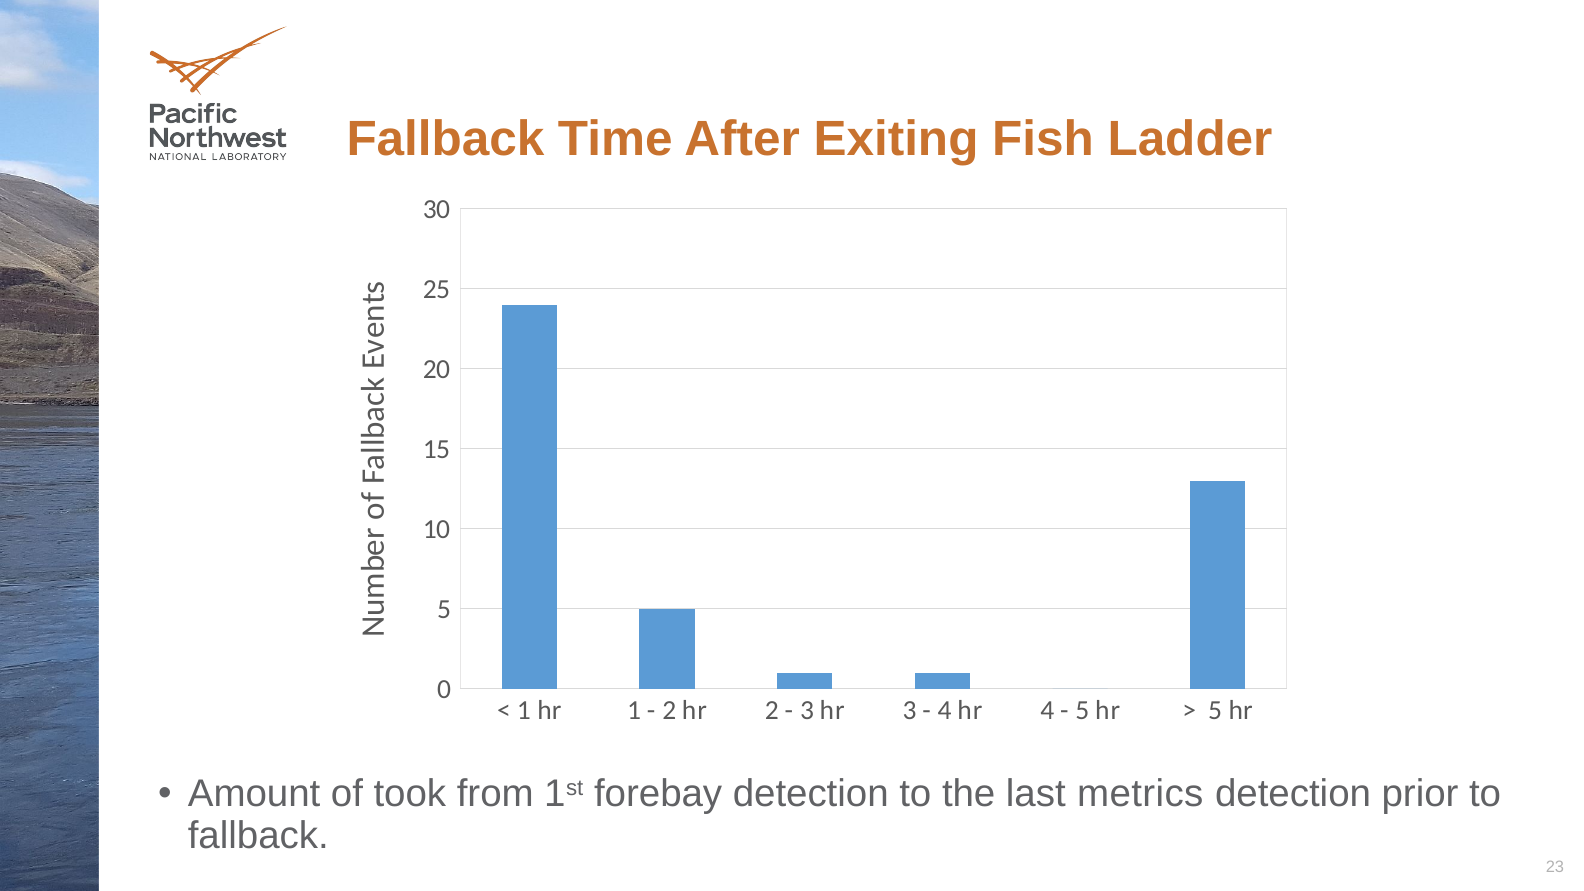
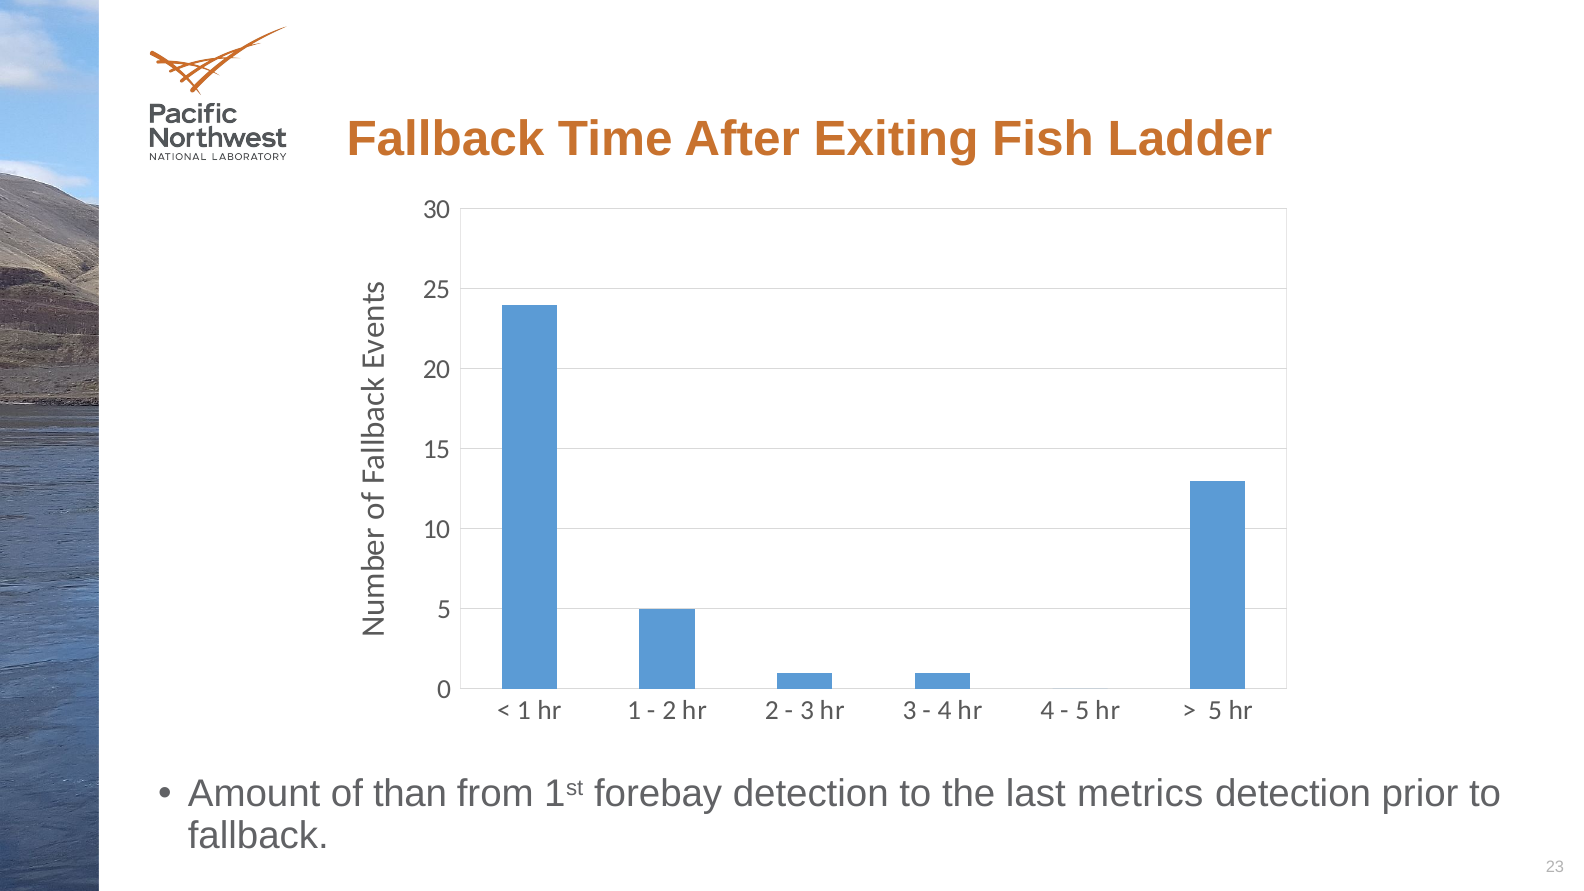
took: took -> than (410, 794)
